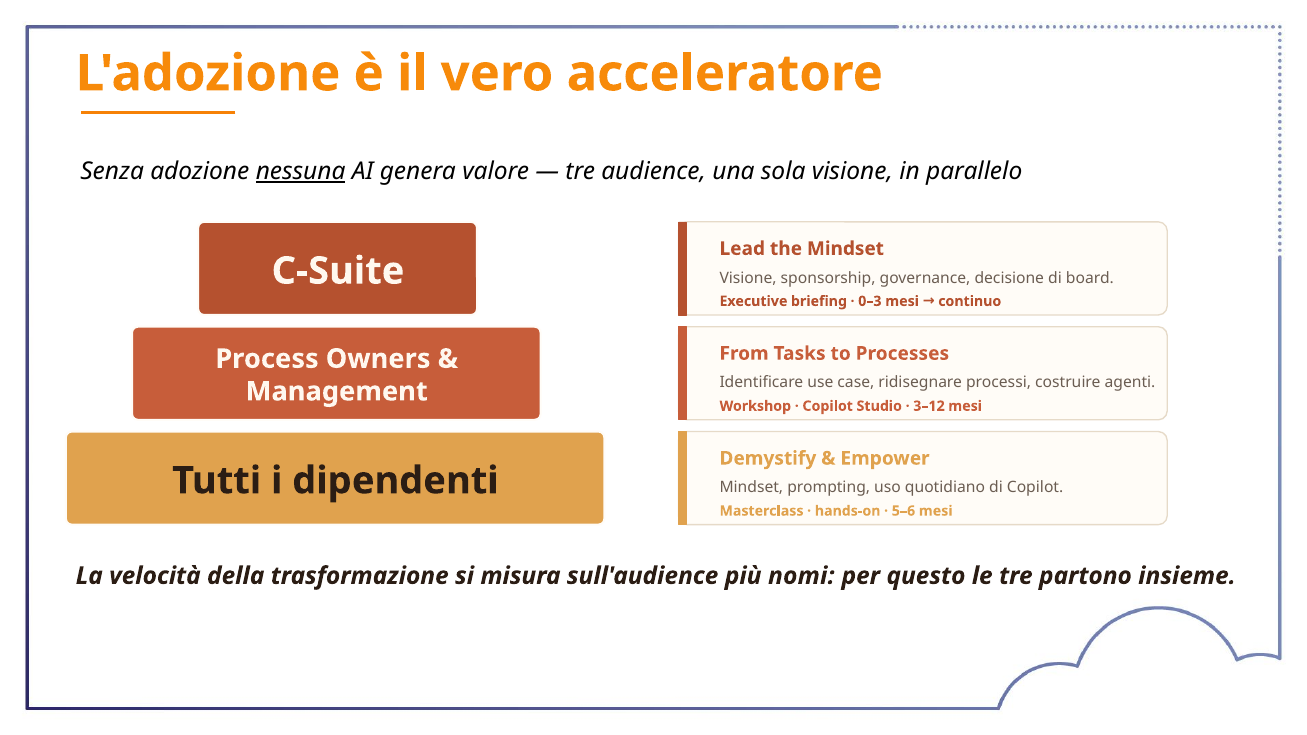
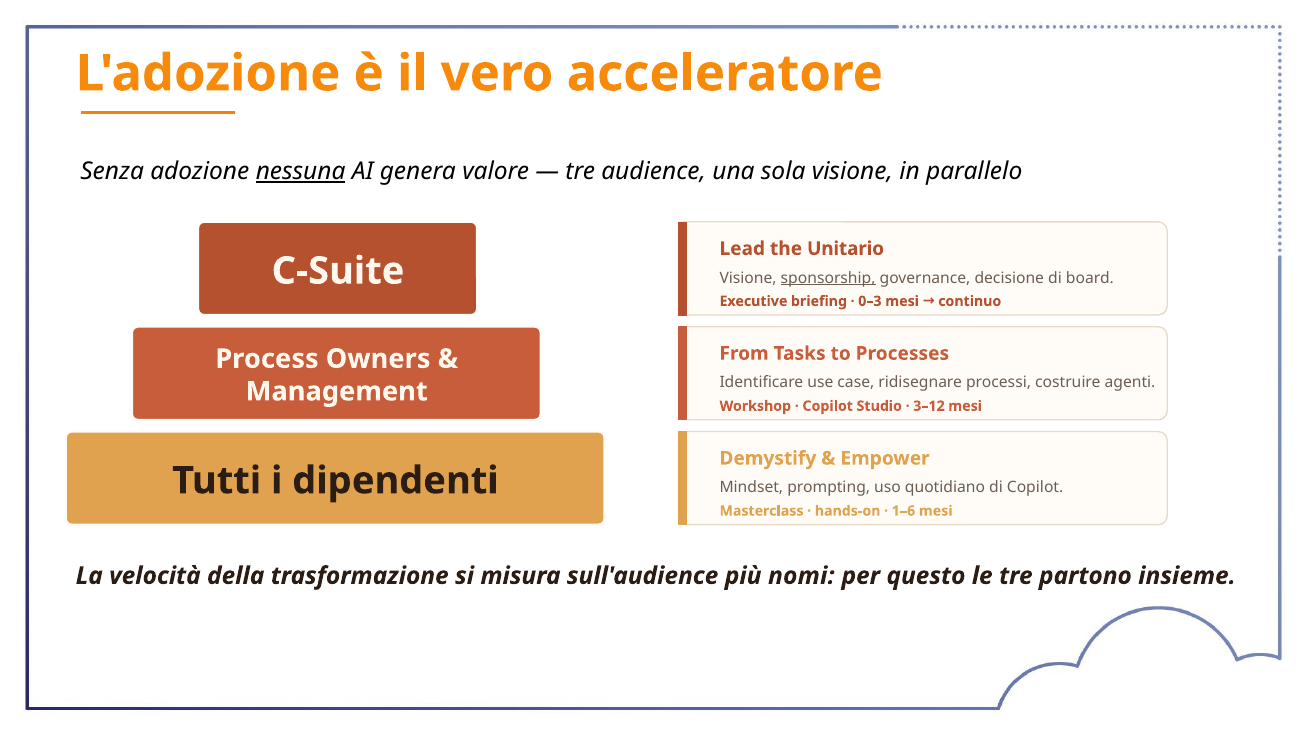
the Mindset: Mindset -> Unitario (846, 249)
sponsorship underline: none -> present (828, 278)
5–6: 5–6 -> 1–6 (903, 511)
